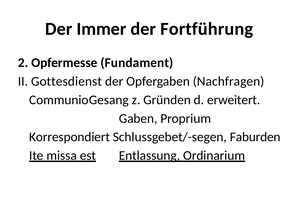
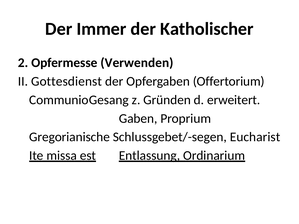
Fortführung: Fortführung -> Katholischer (207, 29)
Fundament: Fundament -> Verwenden (137, 63)
Nachfragen: Nachfragen -> Offertorium (229, 81)
Korrespondiert: Korrespondiert -> Gregorianische (70, 137)
Faburden: Faburden -> Eucharist (255, 137)
